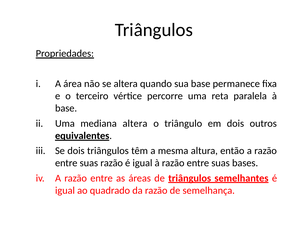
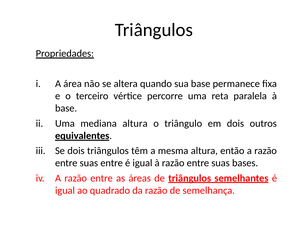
mediana altera: altera -> altura (135, 123)
suas razão: razão -> entre (112, 163)
